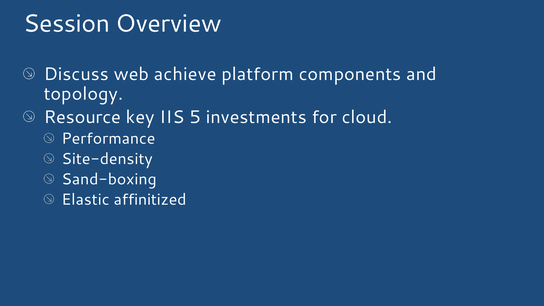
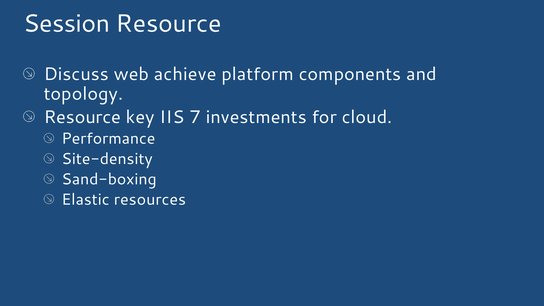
Session Overview: Overview -> Resource (169, 24)
5: 5 -> 7 (195, 117)
affinitized: affinitized -> resources (150, 200)
